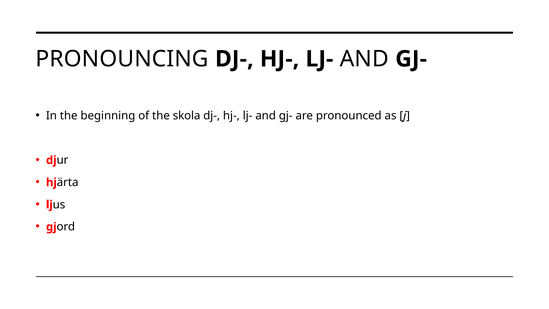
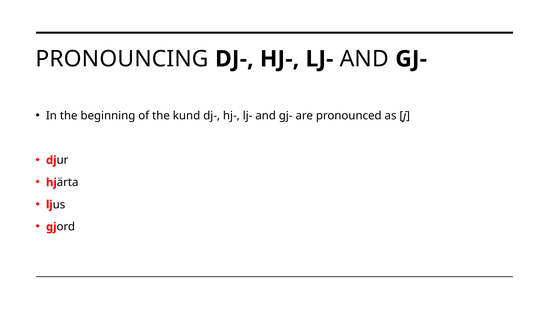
skola: skola -> kund (187, 116)
